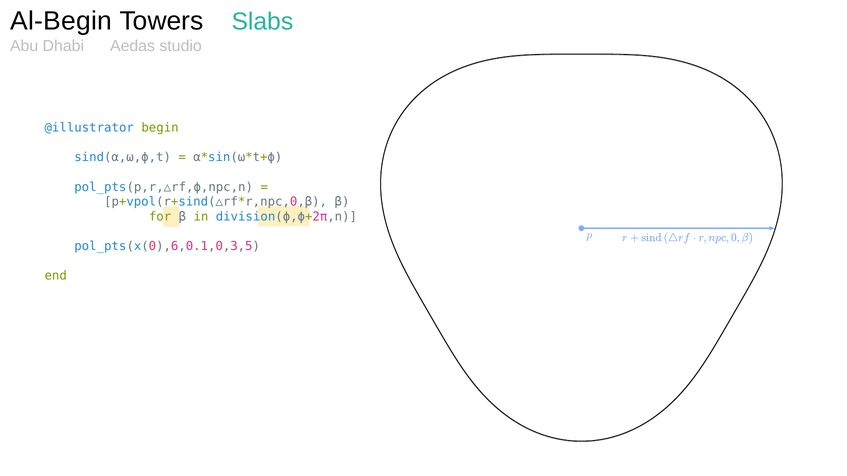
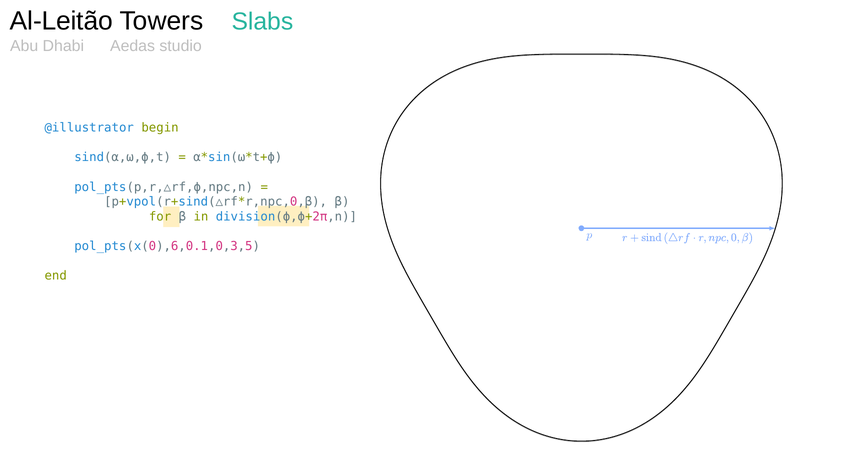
Al-Begin: Al-Begin -> Al-Leitão (61, 21)
